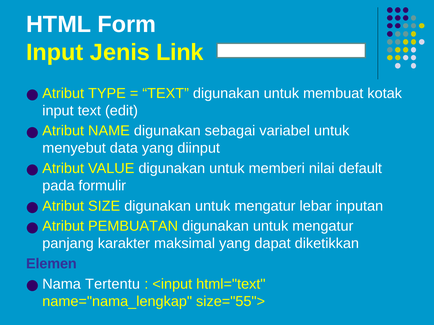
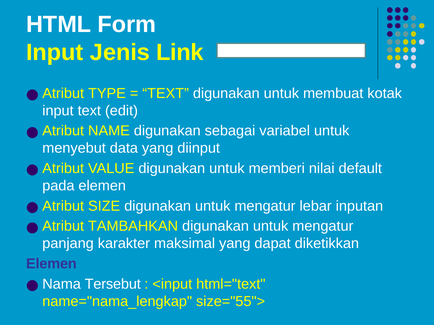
pada formulir: formulir -> elemen (102, 186)
PEMBUATAN: PEMBUATAN -> TAMBAHKAN (133, 227)
Tertentu: Tertentu -> Tersebut (113, 284)
